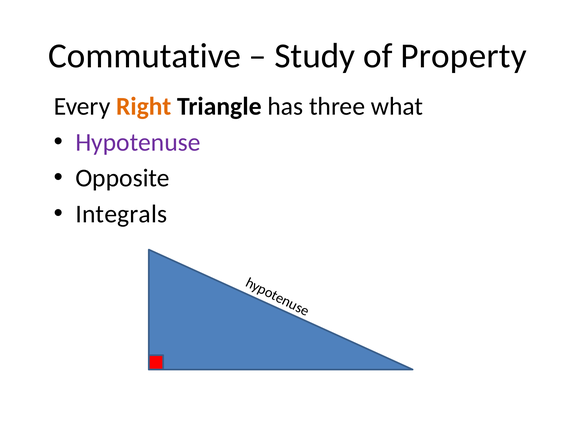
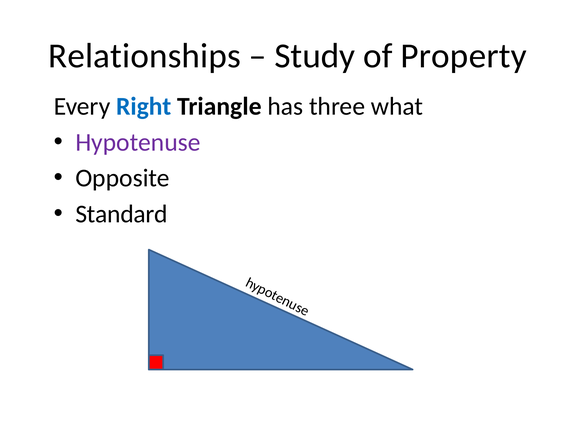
Commutative: Commutative -> Relationships (145, 56)
Right colour: orange -> blue (144, 106)
Integrals: Integrals -> Standard (122, 214)
